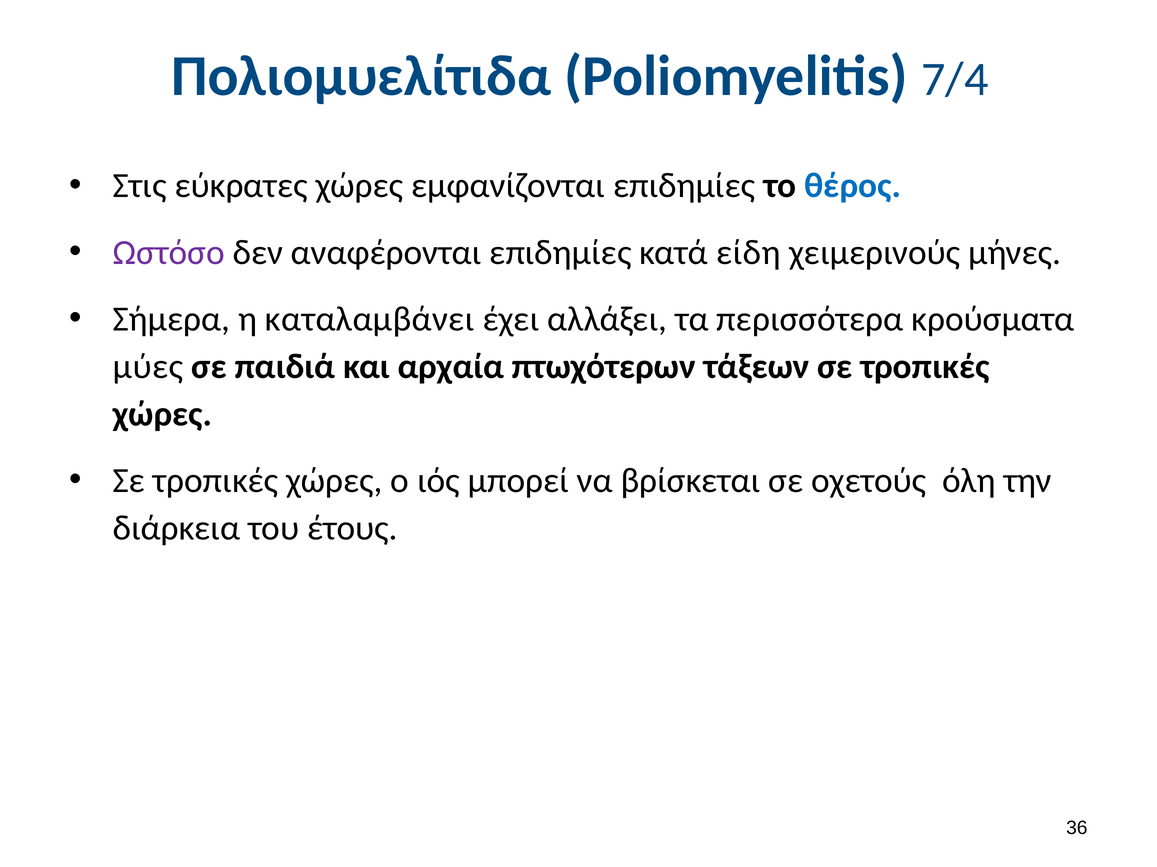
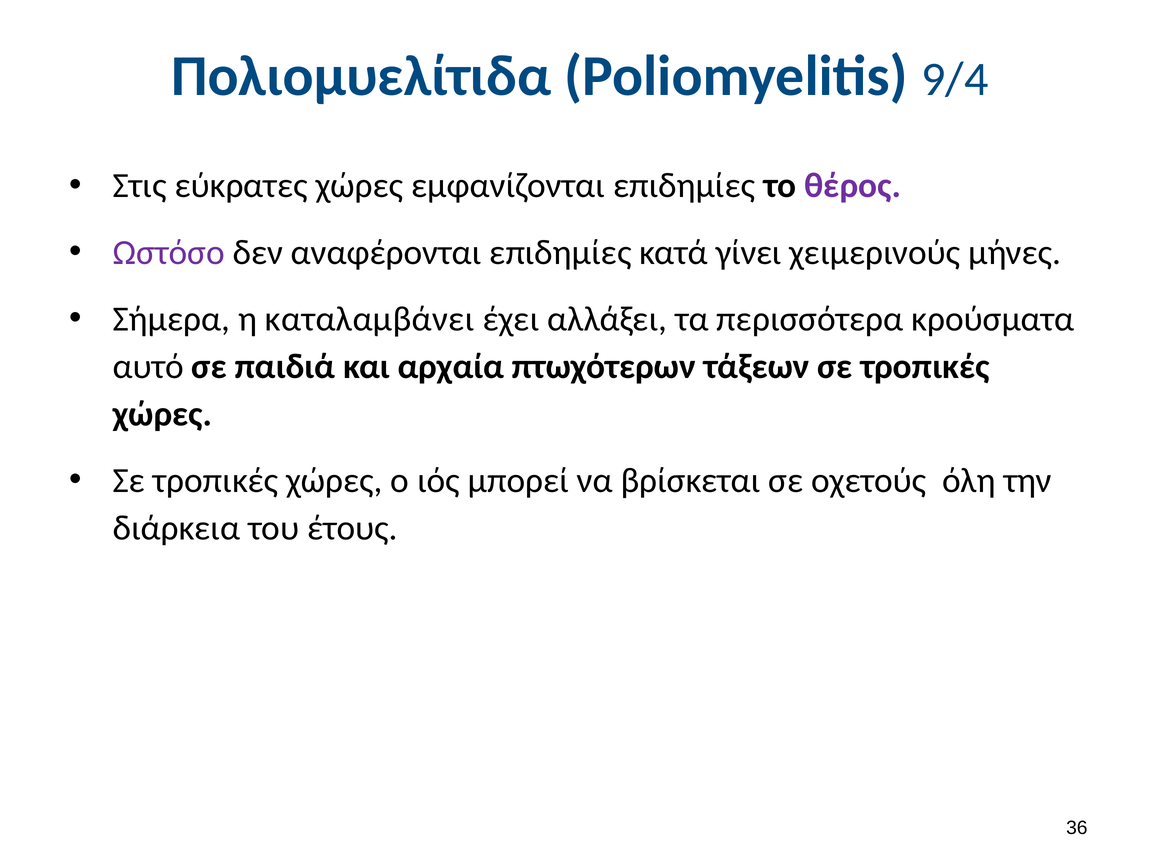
7/4: 7/4 -> 9/4 (955, 79)
θέρος colour: blue -> purple (853, 186)
είδη: είδη -> γίνει (749, 253)
μύες: μύες -> αυτό (148, 367)
